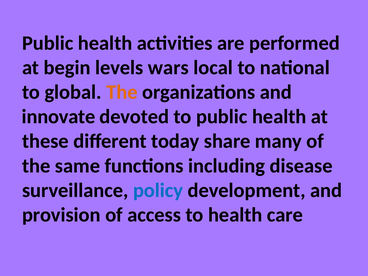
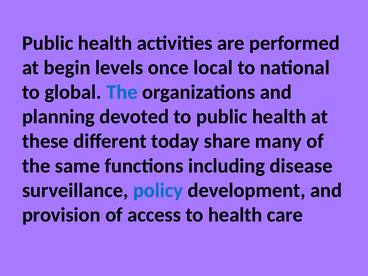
wars: wars -> once (168, 68)
The colour: orange -> blue (122, 92)
innovate: innovate -> planning (58, 117)
